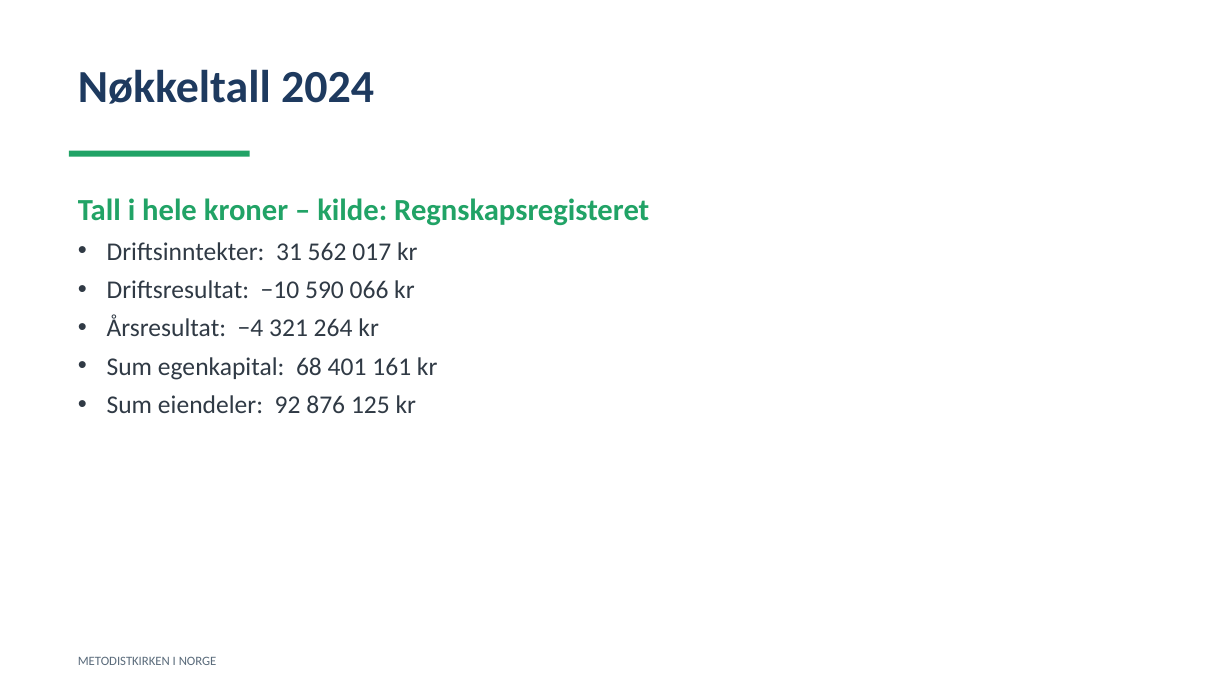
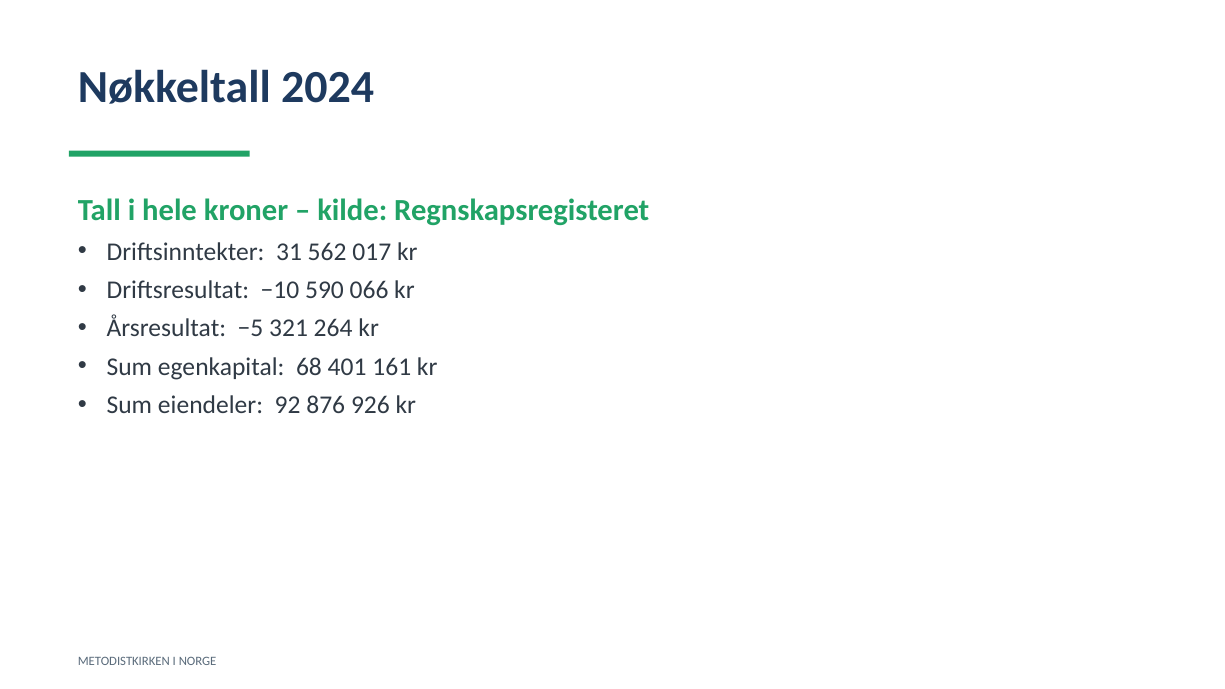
−4: −4 -> −5 (251, 329)
125: 125 -> 926 (370, 405)
